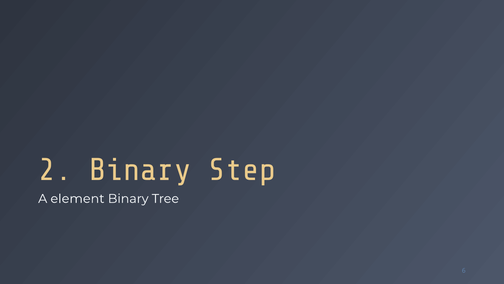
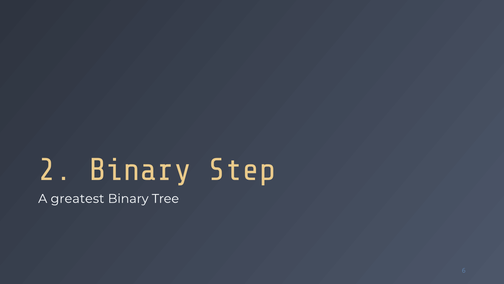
element: element -> greatest (77, 198)
